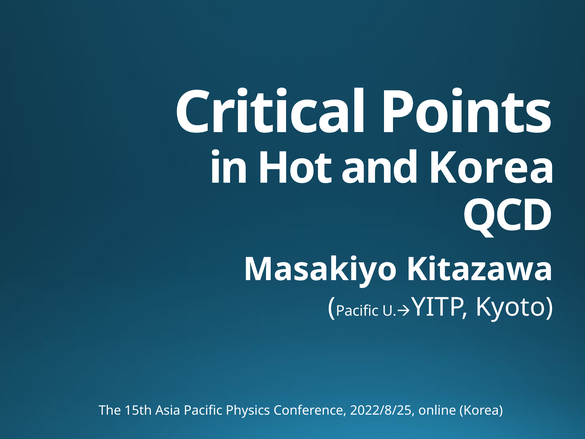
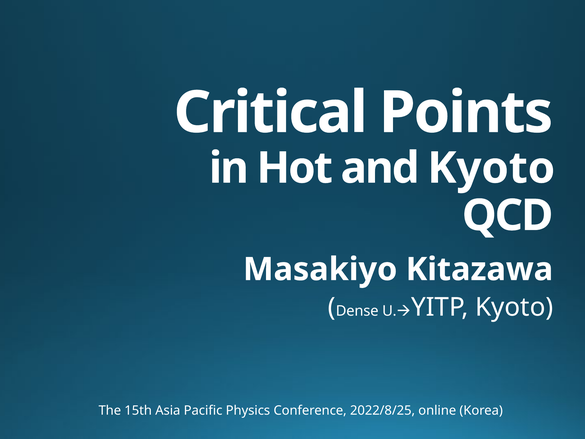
and Korea: Korea -> Kyoto (491, 168)
Pacific: Pacific -> Dense (357, 311)
